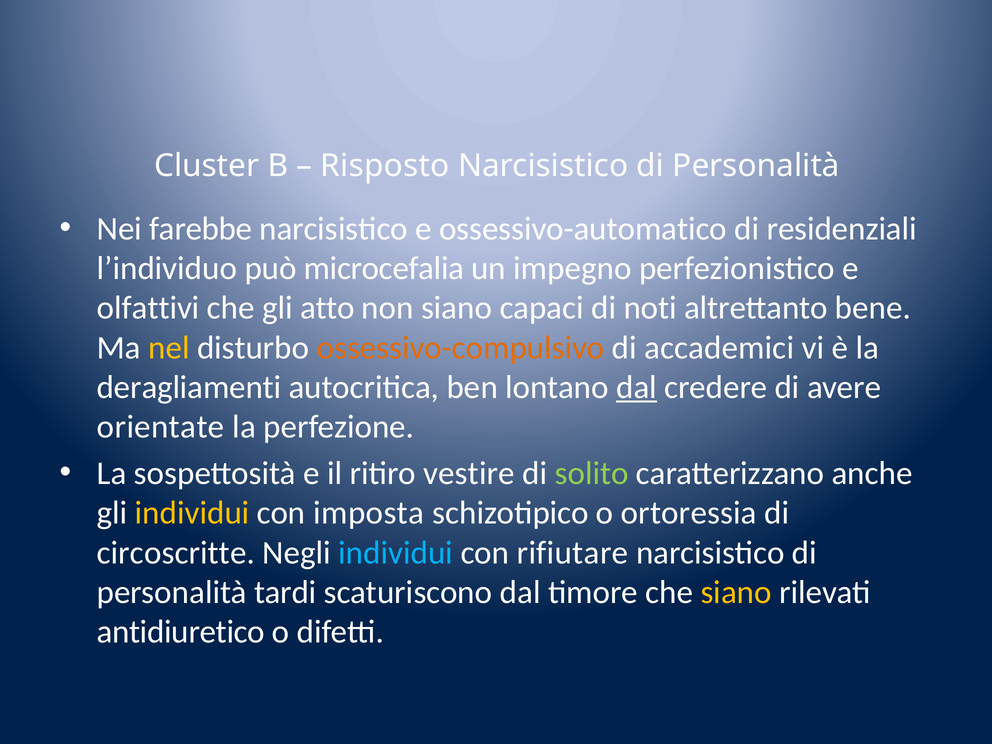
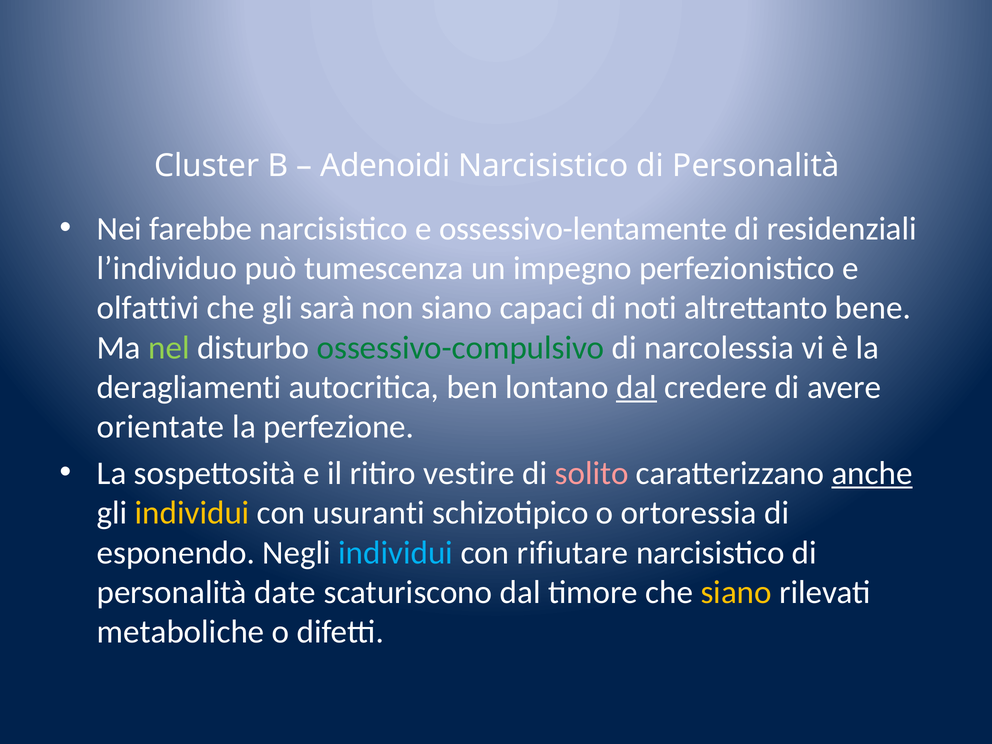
Risposto: Risposto -> Adenoidi (385, 166)
ossessivo-automatico: ossessivo-automatico -> ossessivo-lentamente (583, 229)
microcefalia: microcefalia -> tumescenza (384, 268)
atto: atto -> sarà (327, 308)
nel colour: yellow -> light green (169, 348)
ossessivo-compulsivo colour: orange -> green (461, 348)
accademici: accademici -> narcolessia (719, 348)
solito colour: light green -> pink (592, 473)
anche underline: none -> present (872, 473)
imposta: imposta -> usuranti (369, 513)
circoscritte: circoscritte -> esponendo (176, 553)
tardi: tardi -> date (285, 592)
antidiuretico: antidiuretico -> metaboliche (181, 632)
